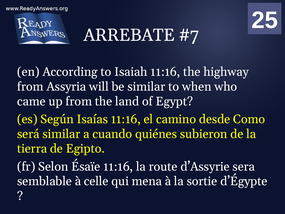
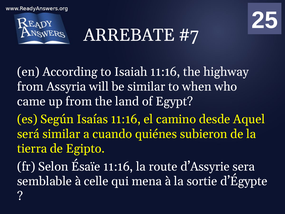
Como: Como -> Aquel (249, 119)
